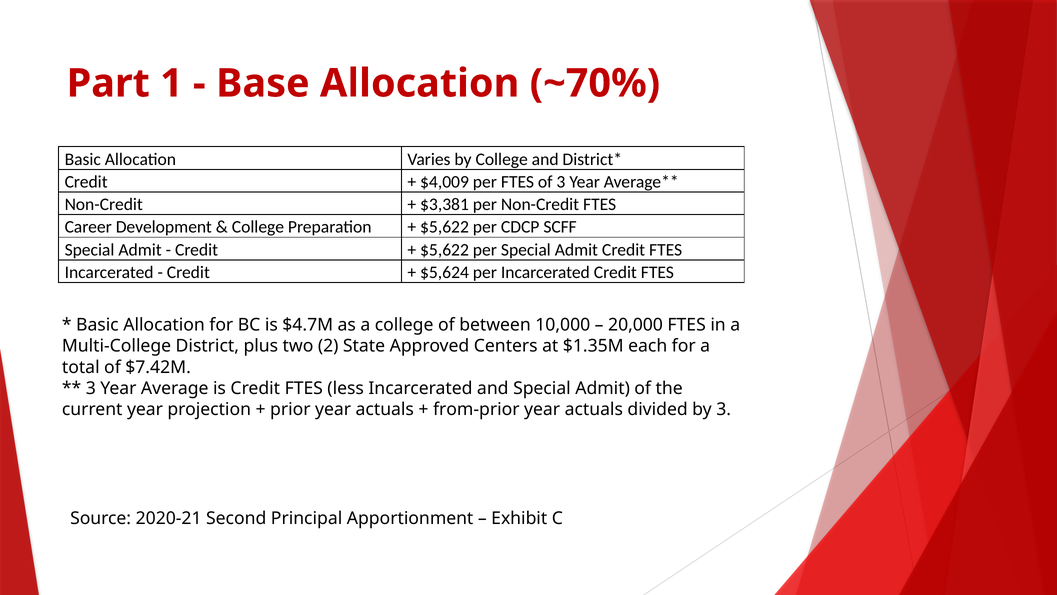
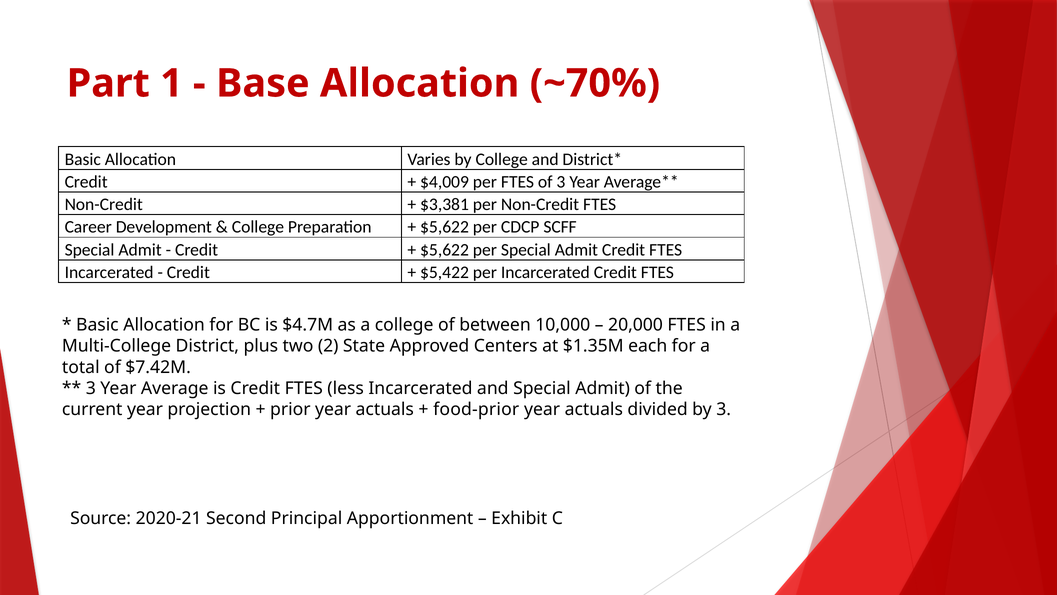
$5,624: $5,624 -> $5,422 (445, 272)
from-prior: from-prior -> food-prior (476, 409)
